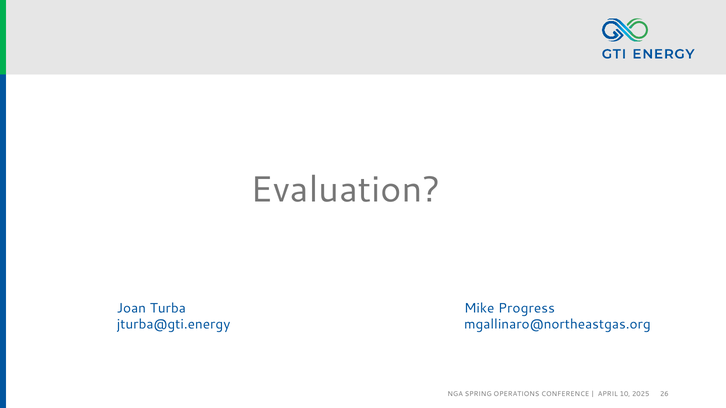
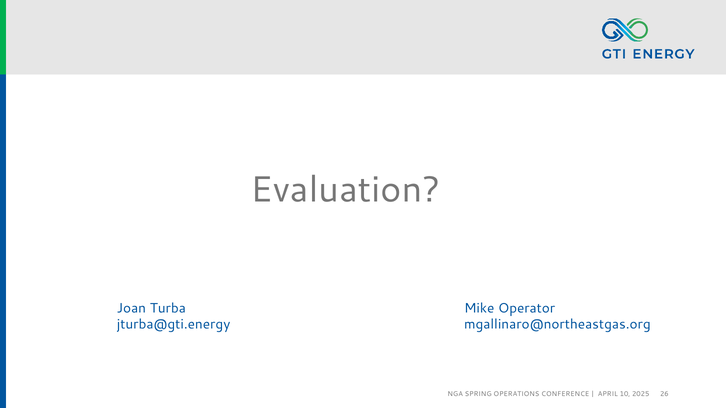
Progress: Progress -> Operator (527, 308)
